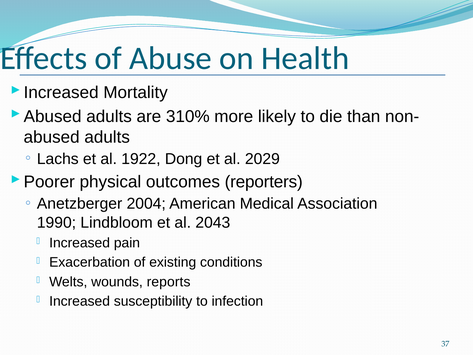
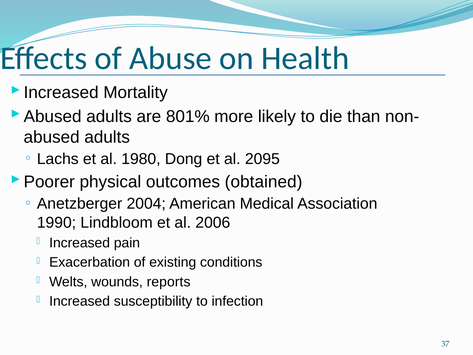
310%: 310% -> 801% (188, 117)
1922: 1922 -> 1980 (141, 159)
2029: 2029 -> 2095 (262, 159)
reporters: reporters -> obtained (264, 182)
2043: 2043 -> 2006 (213, 222)
